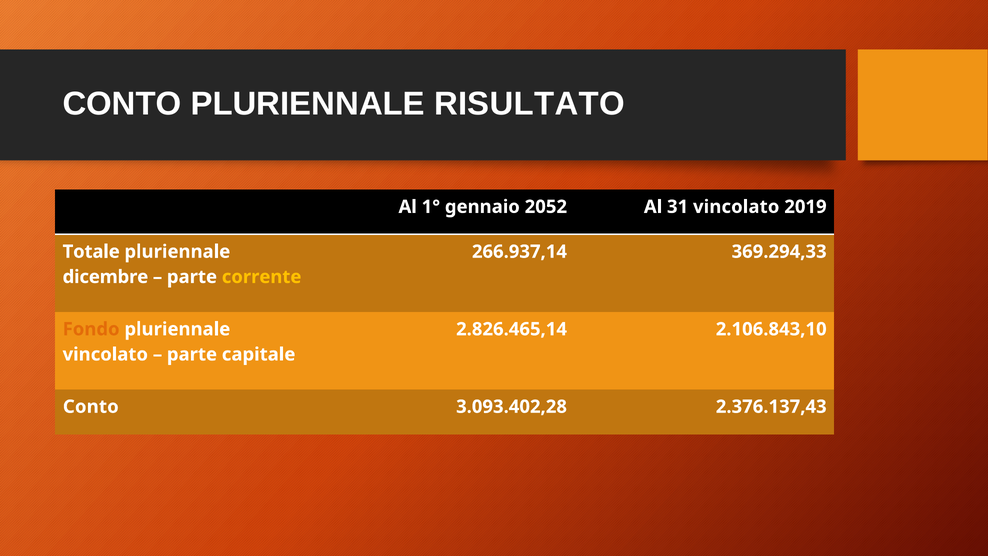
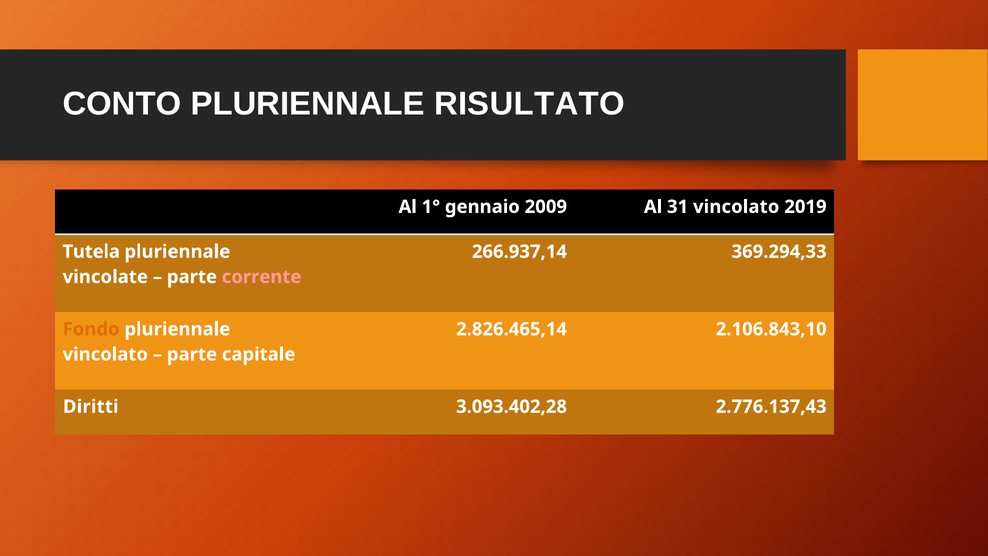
2052: 2052 -> 2009 (546, 207)
Totale: Totale -> Tutela (91, 252)
dicembre: dicembre -> vincolate (105, 277)
corrente colour: yellow -> pink (262, 277)
Conto: Conto -> Diritti (91, 407)
2.376.137,43: 2.376.137,43 -> 2.776.137,43 (771, 407)
